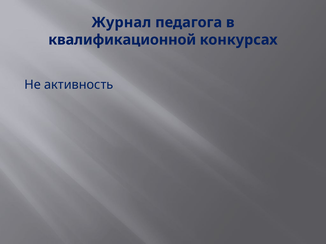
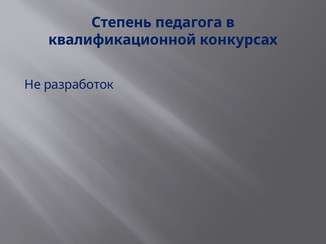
Журнал: Журнал -> Степень (121, 22)
активность: активность -> разработок (79, 85)
